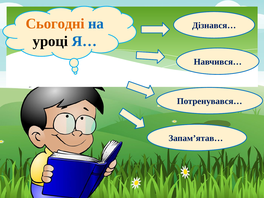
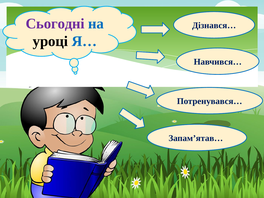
Сьогодні colour: orange -> purple (55, 24)
